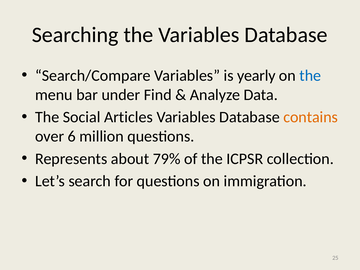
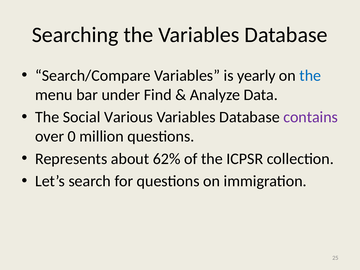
Articles: Articles -> Various (128, 117)
contains colour: orange -> purple (311, 117)
6: 6 -> 0 (72, 136)
79%: 79% -> 62% (167, 159)
